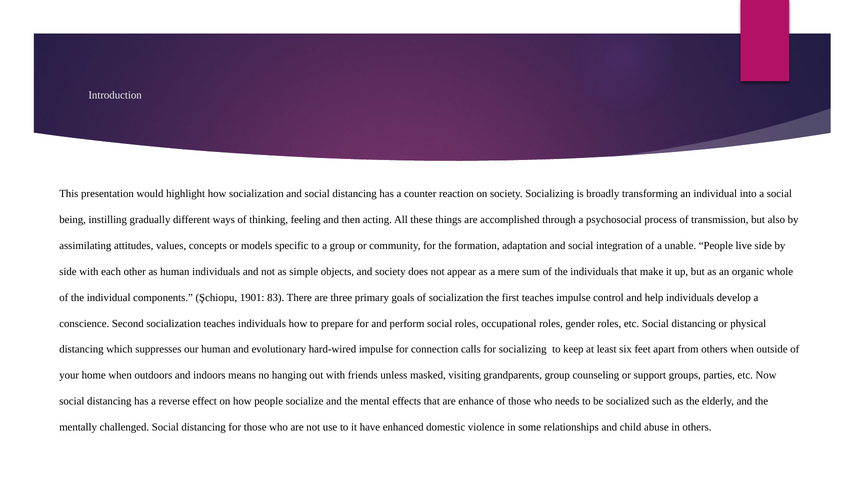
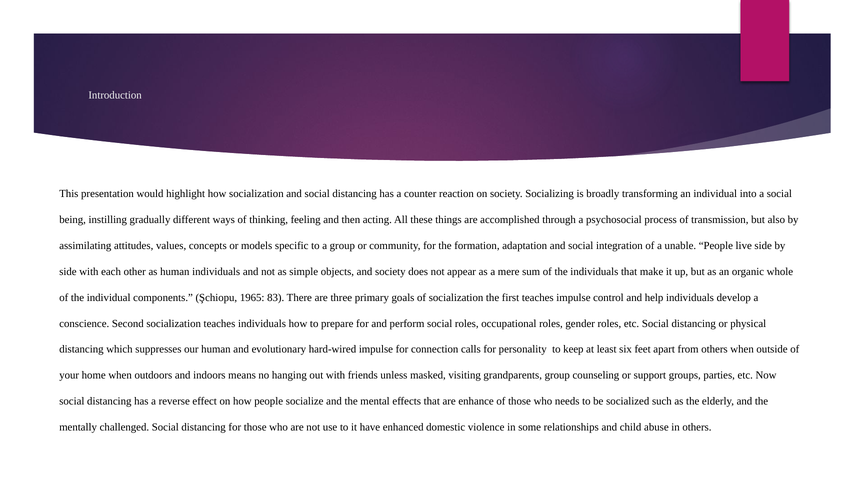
1901: 1901 -> 1965 (252, 297)
for socializing: socializing -> personality (523, 349)
